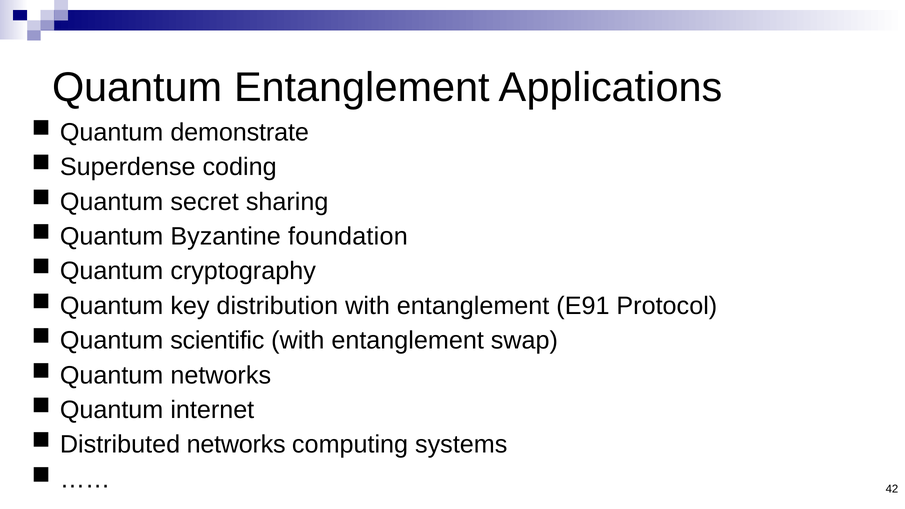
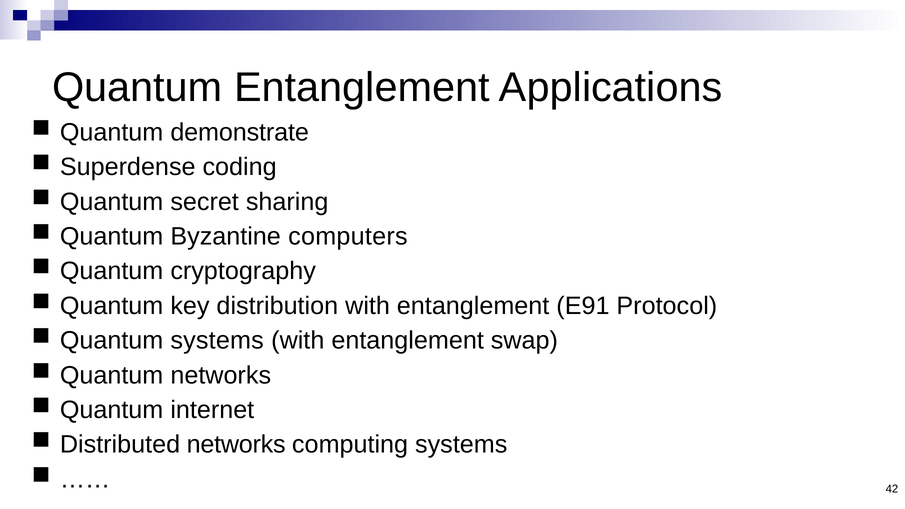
foundation: foundation -> computers (348, 237)
Quantum scientific: scientific -> systems (217, 341)
